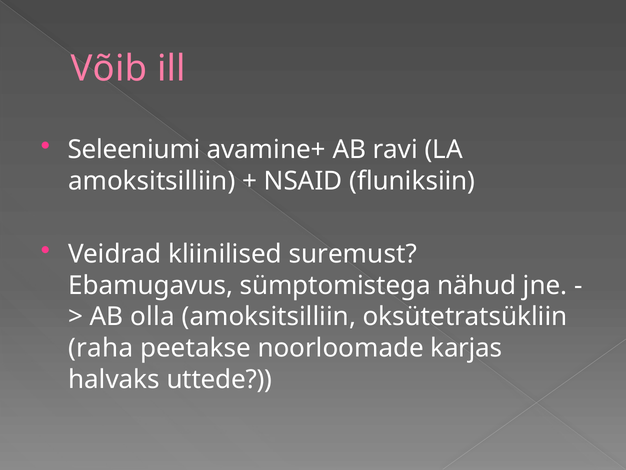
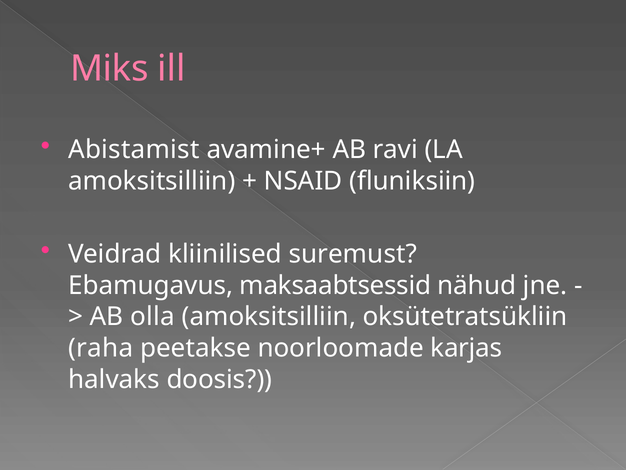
Võib: Võib -> Miks (109, 69)
Seleeniumi: Seleeniumi -> Abistamist (134, 149)
sümptomistega: sümptomistega -> maksaabtsessid (335, 285)
uttede: uttede -> doosis (219, 379)
